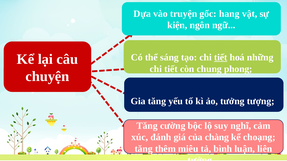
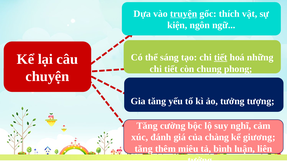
truyện underline: none -> present (184, 14)
hang: hang -> thích (229, 14)
choạng: choạng -> giương (259, 138)
